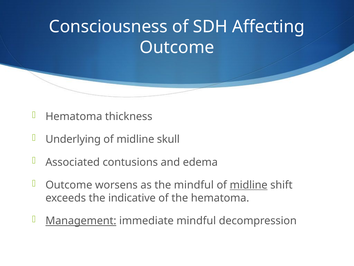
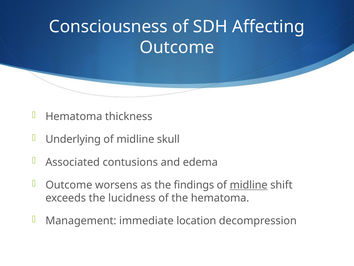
the mindful: mindful -> findings (194, 185)
indicative: indicative -> lucidness (132, 198)
Management underline: present -> none (81, 220)
immediate mindful: mindful -> location (196, 220)
